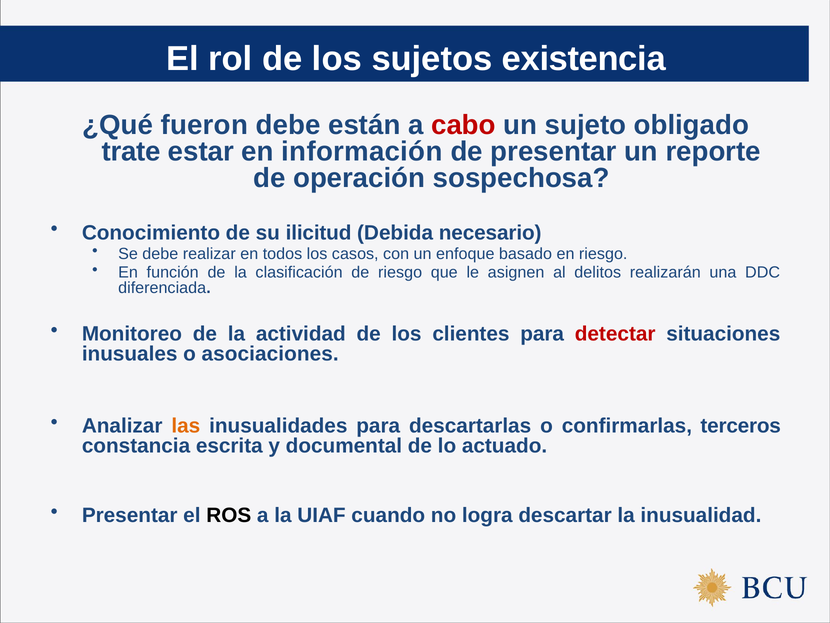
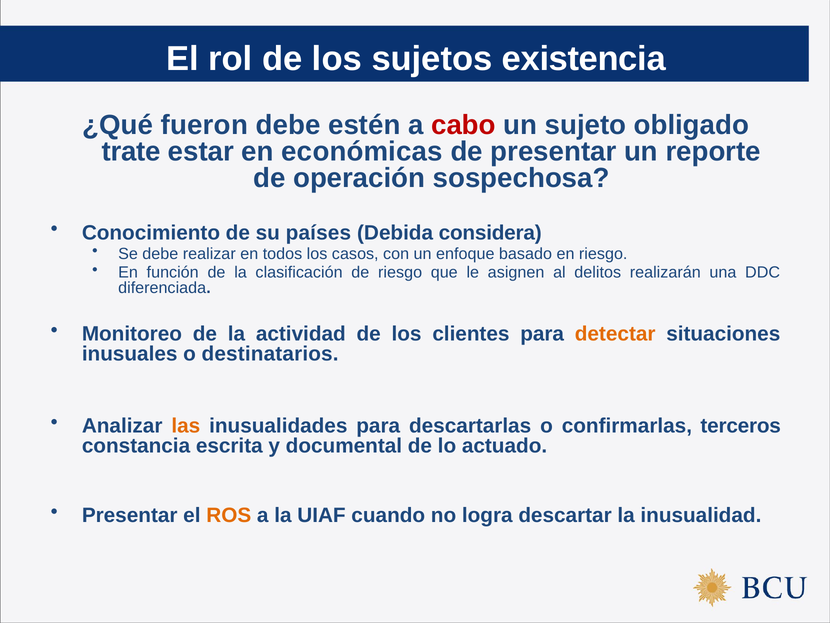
están: están -> estén (364, 125)
información: información -> económicas (362, 151)
ilicitud: ilicitud -> países (318, 232)
necesario: necesario -> considera (490, 232)
detectar colour: red -> orange (615, 334)
asociaciones: asociaciones -> destinatarios (270, 354)
ROS colour: black -> orange (229, 515)
